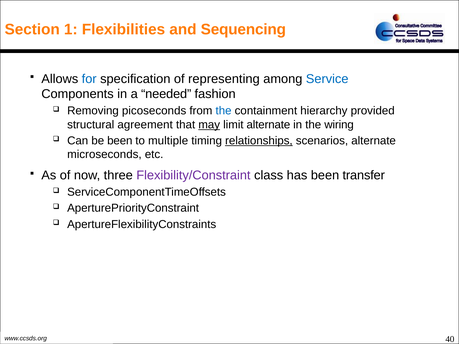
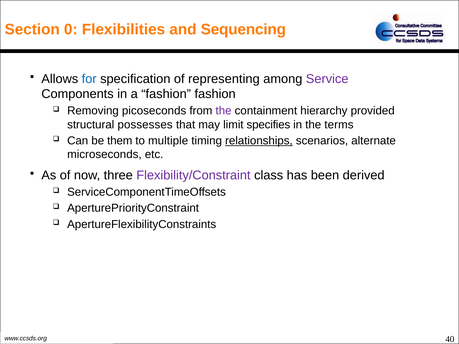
1: 1 -> 0 (71, 29)
Service colour: blue -> purple (327, 79)
a needed: needed -> fashion (166, 94)
the colour: blue -> purple (224, 111)
agreement: agreement -> possesses (145, 125)
may underline: present -> none (209, 125)
limit alternate: alternate -> specifies (268, 125)
wiring: wiring -> terms (339, 125)
be been: been -> them (120, 141)
transfer: transfer -> derived (364, 176)
